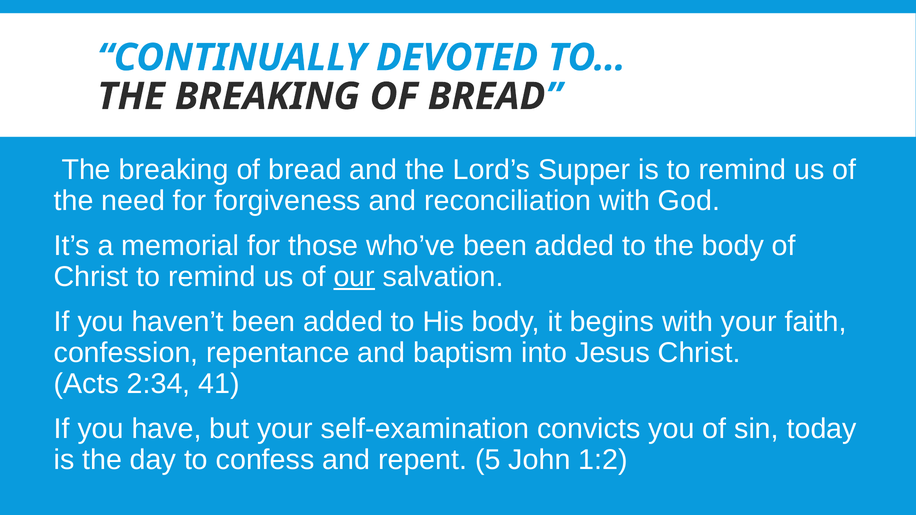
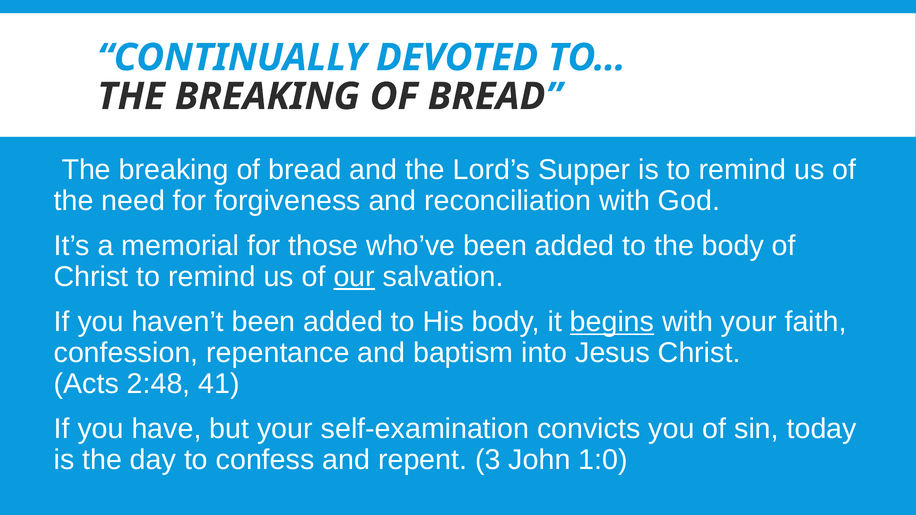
begins underline: none -> present (612, 322)
2:34: 2:34 -> 2:48 (159, 384)
5: 5 -> 3 (488, 460)
1:2: 1:2 -> 1:0 (603, 460)
